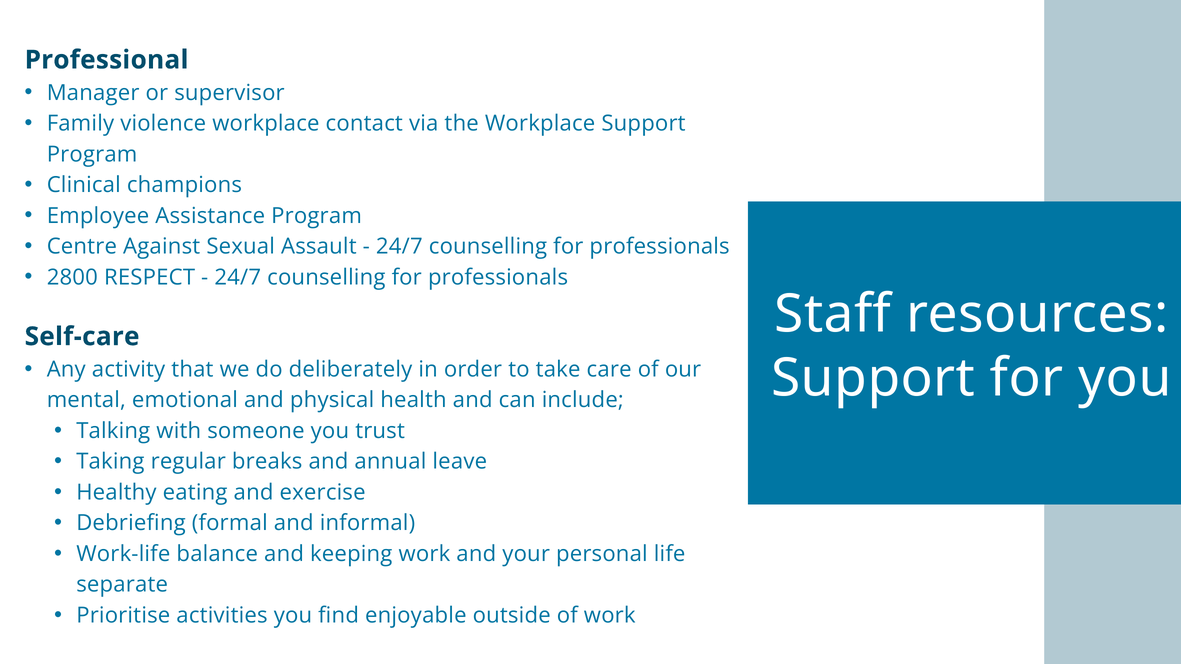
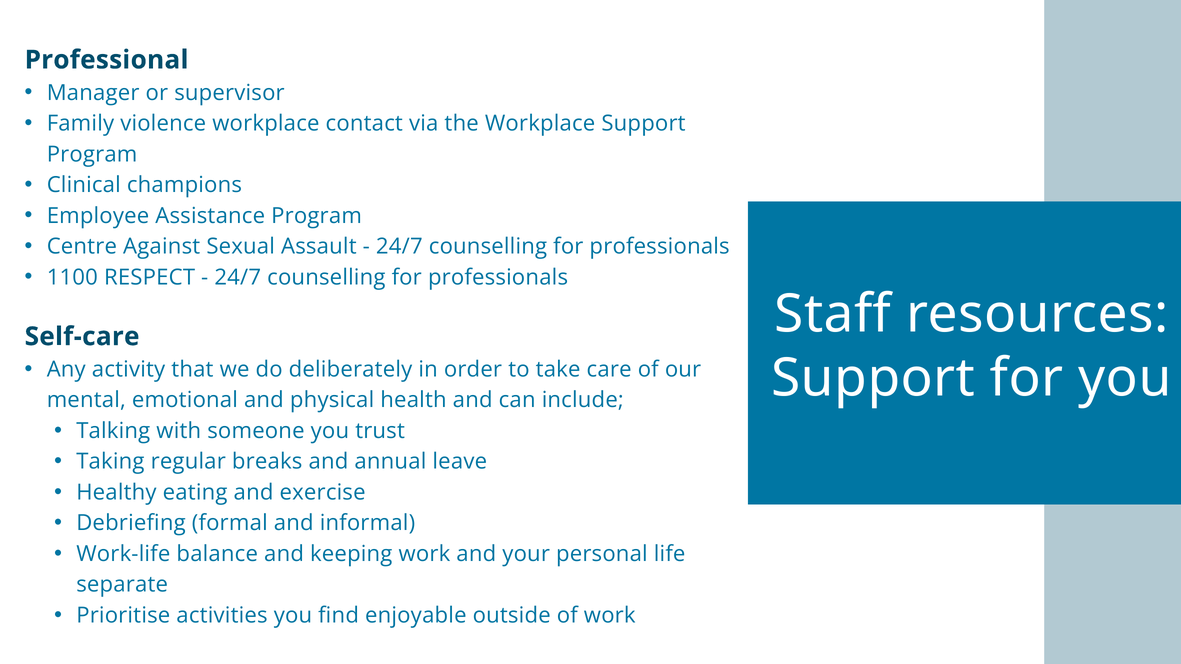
2800: 2800 -> 1100 (72, 277)
